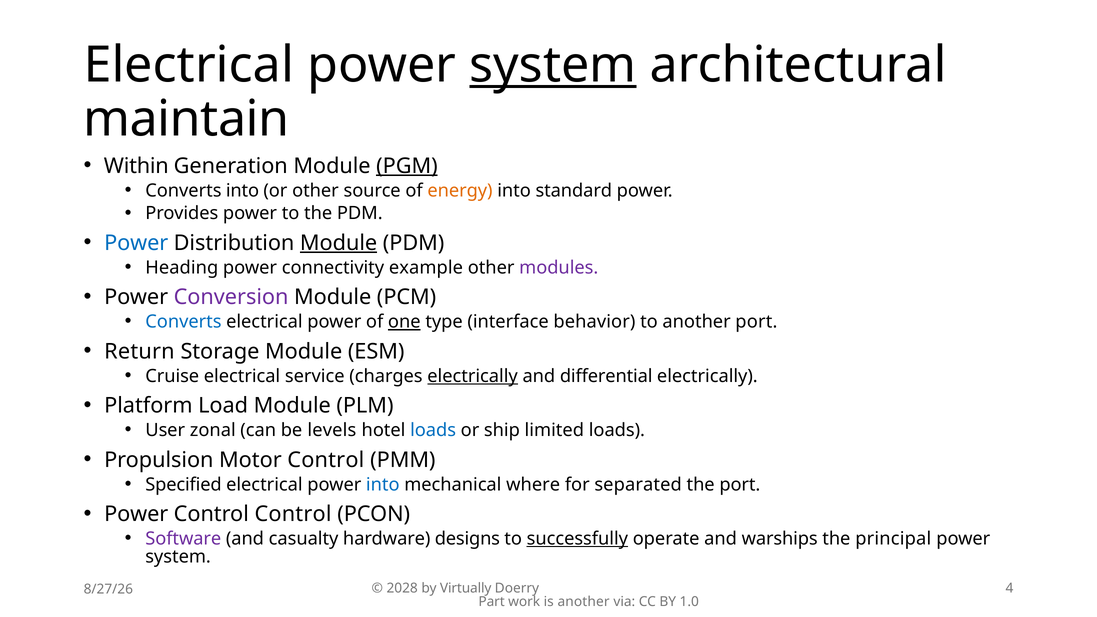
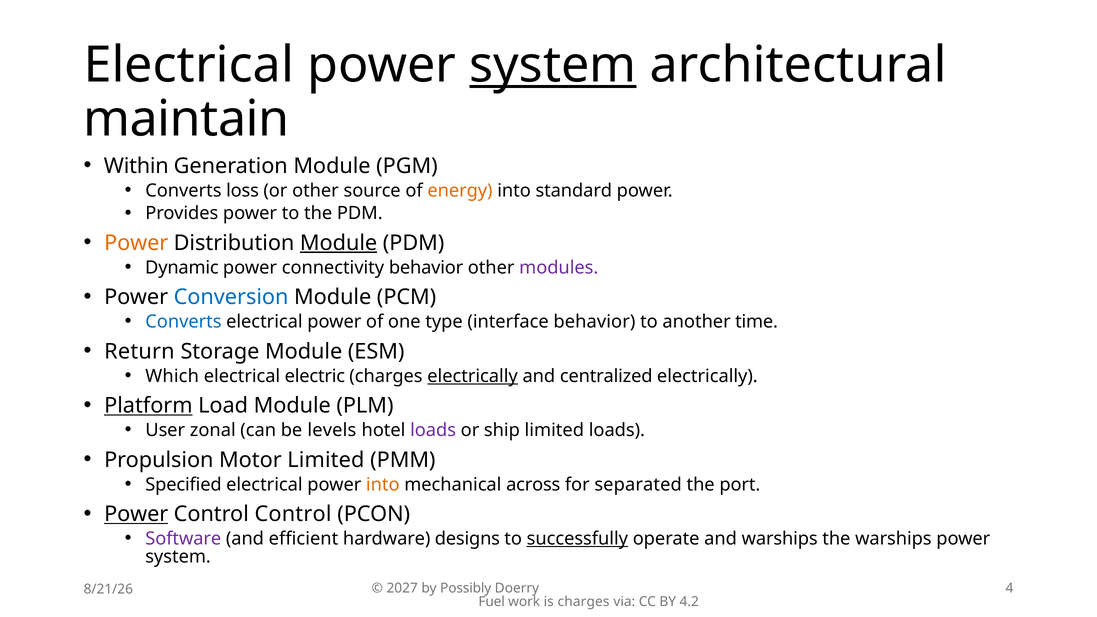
PGM underline: present -> none (407, 166)
Converts into: into -> loss (243, 191)
Power colour: blue -> orange (136, 243)
Heading: Heading -> Dynamic (182, 268)
connectivity example: example -> behavior (426, 268)
Conversion colour: purple -> blue (231, 297)
one underline: present -> none (404, 322)
another port: port -> time (757, 322)
Cruise: Cruise -> Which (172, 376)
service: service -> electric (315, 376)
differential: differential -> centralized (606, 376)
Platform underline: none -> present (148, 406)
loads colour: blue -> purple (433, 430)
Motor Control: Control -> Limited (326, 460)
into colour: blue -> orange (383, 485)
where: where -> across (533, 485)
Power underline: none -> present (136, 514)
casualty: casualty -> efficient (304, 539)
the principal: principal -> warships (893, 539)
2028: 2028 -> 2027 (402, 588)
Virtually: Virtually -> Possibly (466, 588)
8/27/26: 8/27/26 -> 8/21/26 (108, 589)
Part: Part -> Fuel (492, 602)
is another: another -> charges (584, 602)
1.0: 1.0 -> 4.2 (689, 602)
